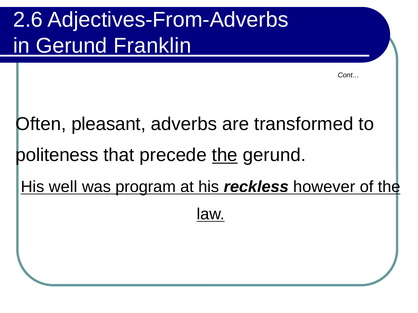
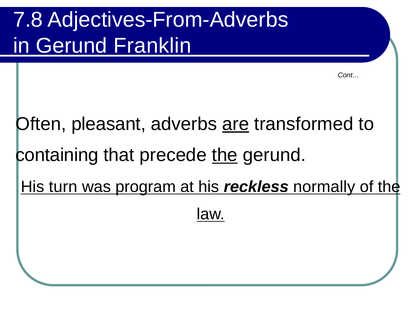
2.6: 2.6 -> 7.8 (28, 20)
are underline: none -> present (236, 124)
politeness: politeness -> containing (57, 155)
well: well -> turn (63, 187)
however: however -> normally (324, 187)
